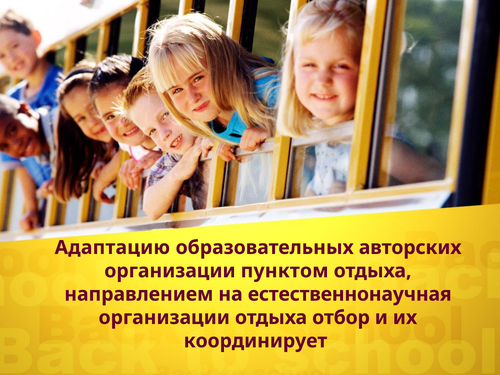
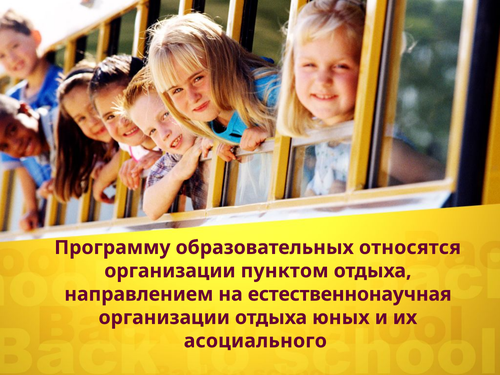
Адаптацию: Адаптацию -> Программу (112, 248)
авторских: авторских -> относятся (410, 248)
отбор: отбор -> юных (341, 318)
координирует: координирует -> асоциального (255, 341)
